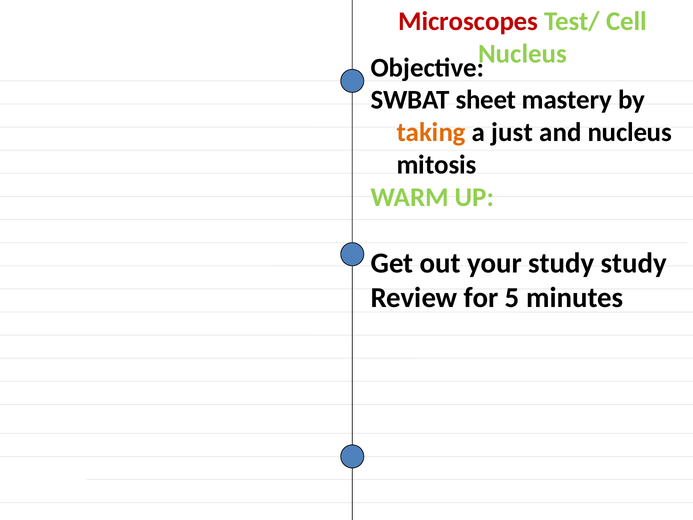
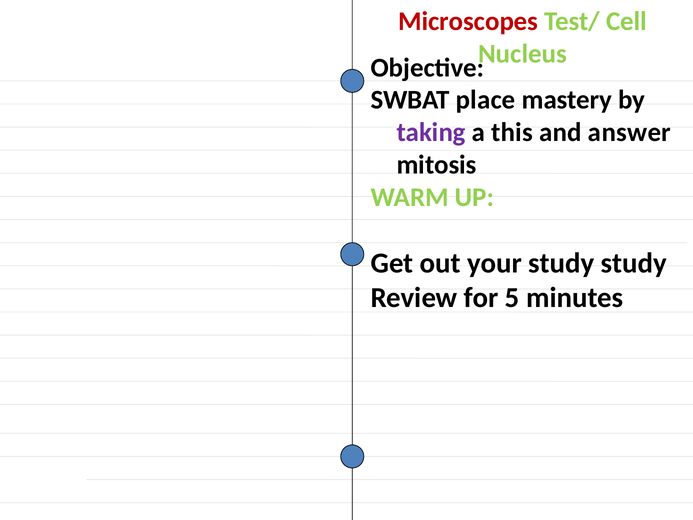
sheet: sheet -> place (486, 100)
taking colour: orange -> purple (431, 132)
just: just -> this (512, 132)
and nucleus: nucleus -> answer (629, 132)
